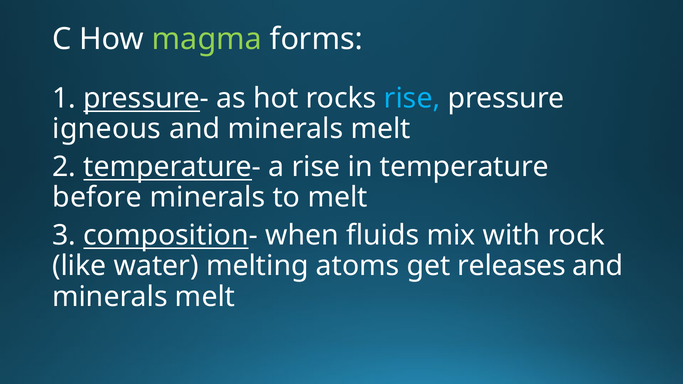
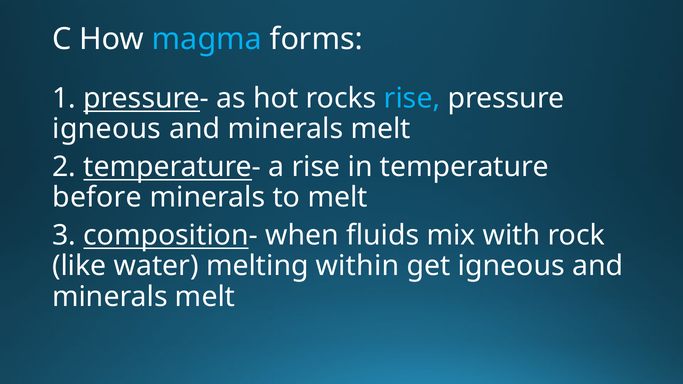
magma colour: light green -> light blue (207, 39)
atoms: atoms -> within (358, 266)
get releases: releases -> igneous (511, 266)
